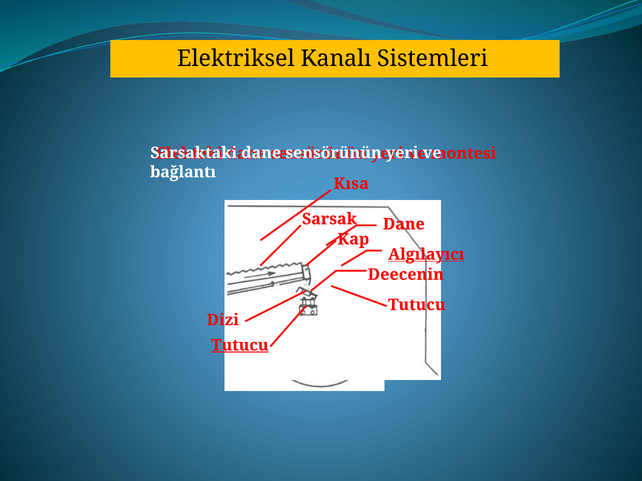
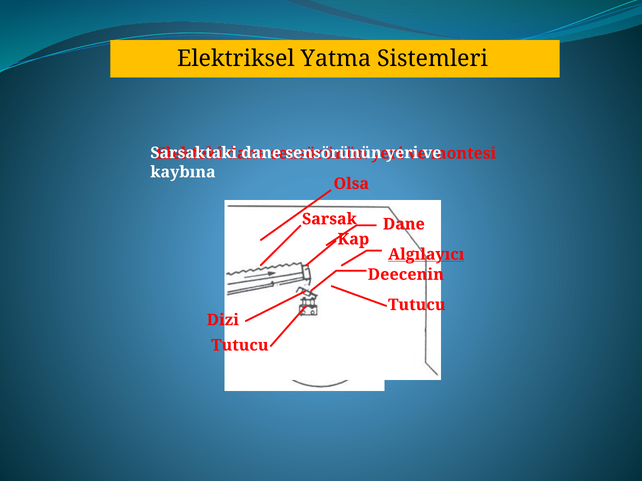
Kanalı: Kanalı -> Yatma (336, 59)
bağlantı: bağlantı -> kaybına (183, 172)
Kısa: Kısa -> Olsa (351, 184)
Tutucu underline: present -> none (240, 346)
